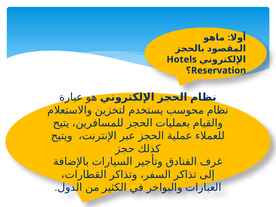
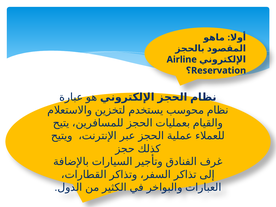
Hotels: Hotels -> Airline (182, 59)
